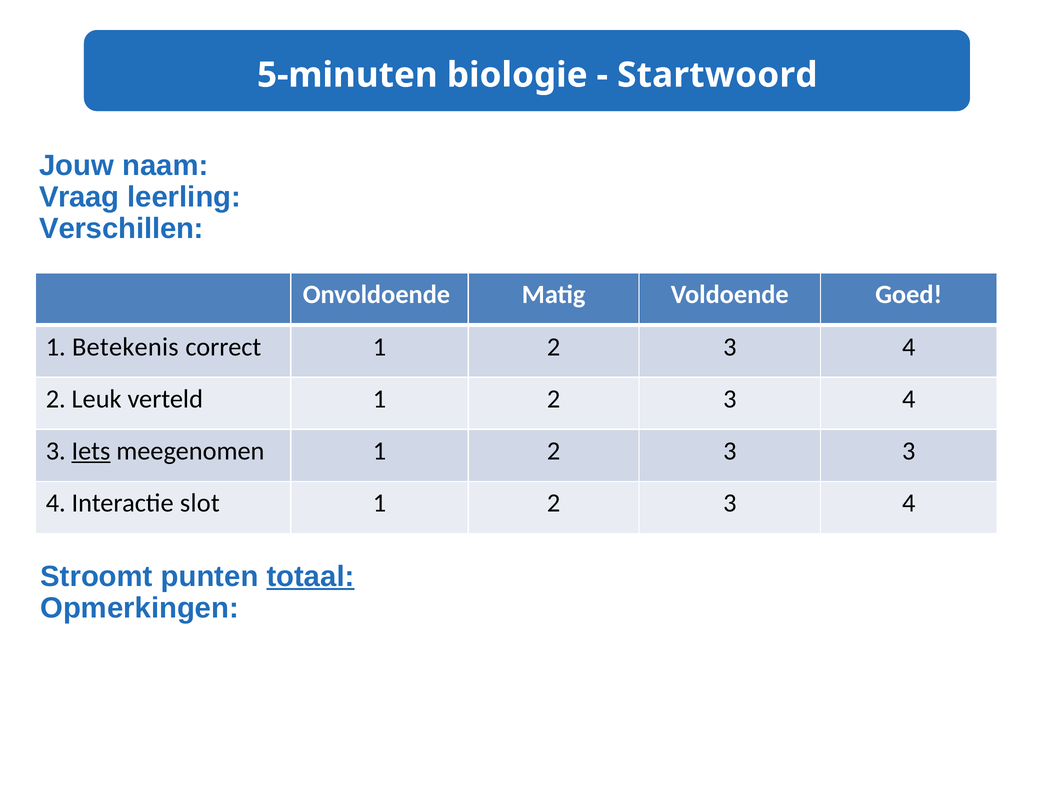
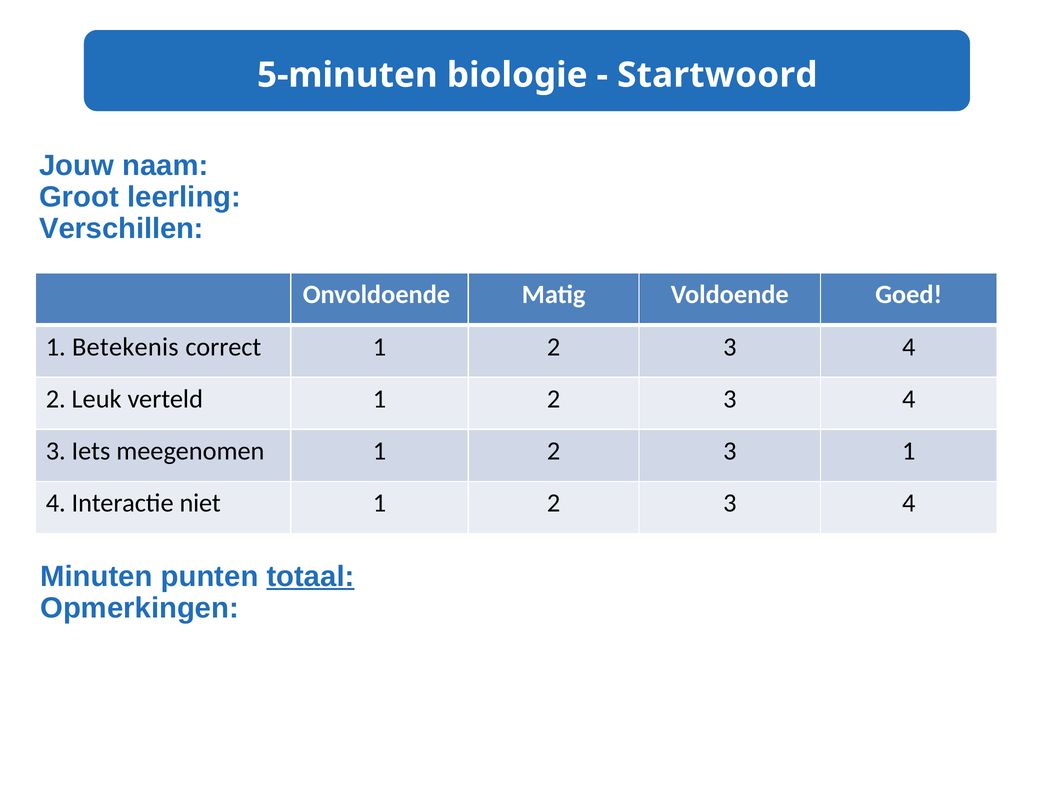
Vraag: Vraag -> Groot (79, 197)
Iets underline: present -> none (91, 451)
3 3: 3 -> 1 (909, 451)
slot: slot -> niet (200, 503)
Stroomt: Stroomt -> Minuten (96, 577)
